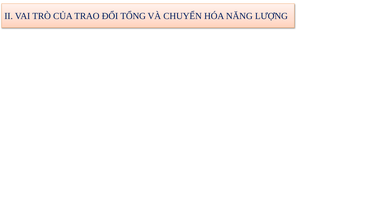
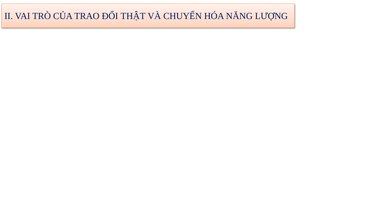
TỔNG: TỔNG -> THẬT (133, 16)
